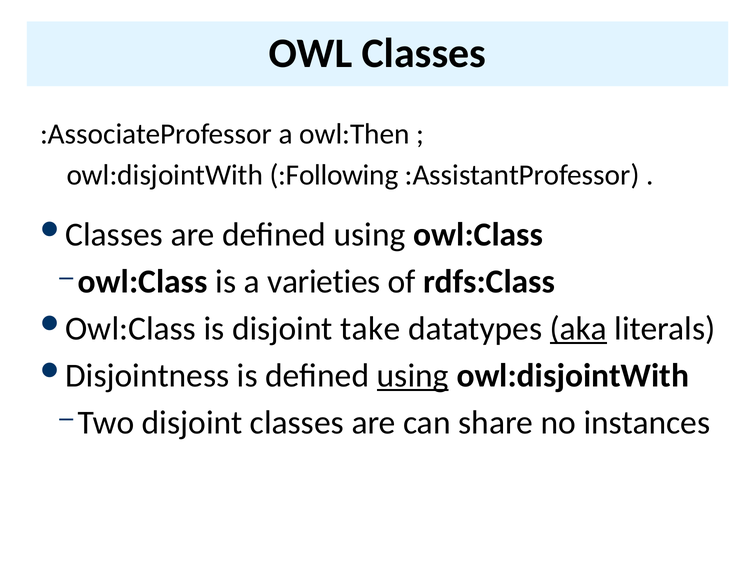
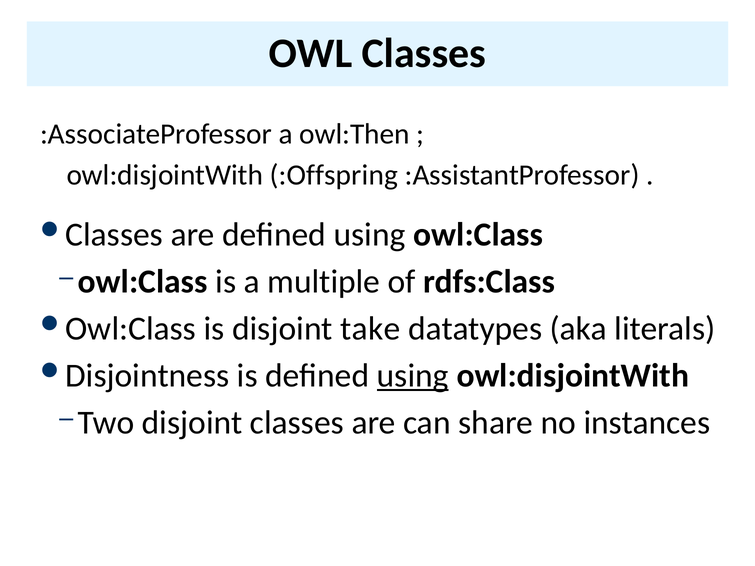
:Following: :Following -> :Offspring (334, 175)
varieties: varieties -> multiple (324, 282)
aka underline: present -> none (578, 329)
